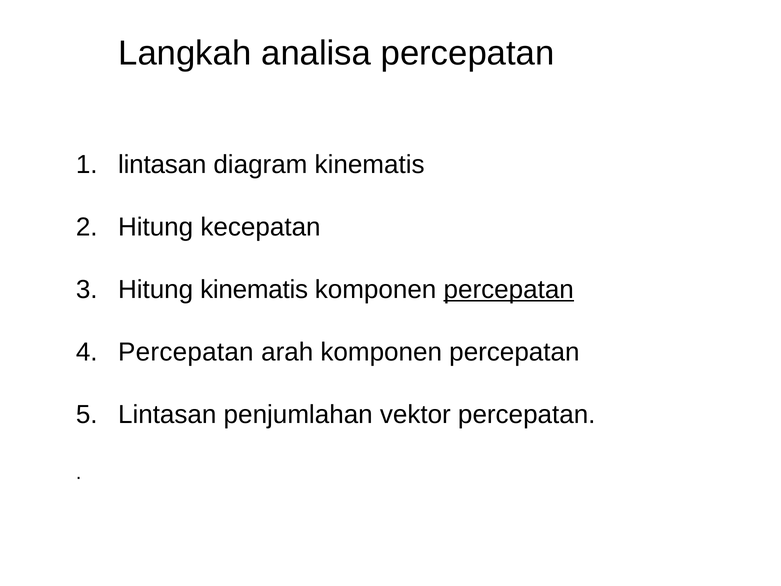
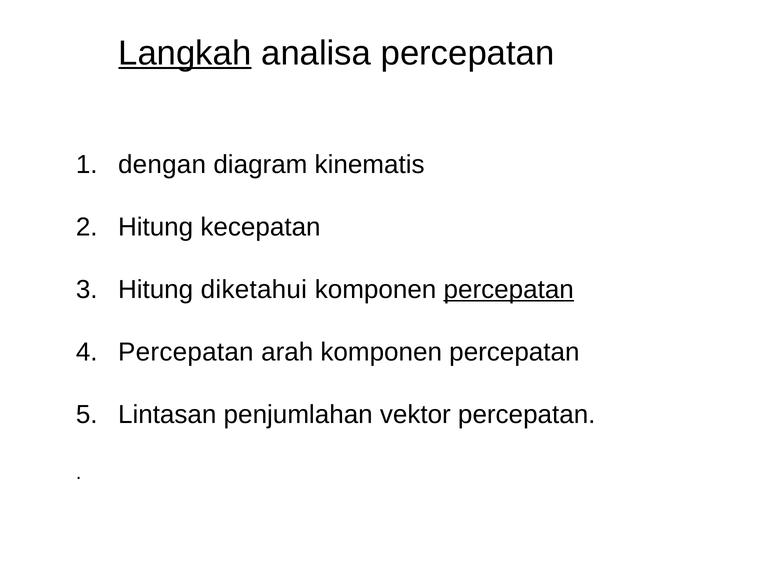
Langkah underline: none -> present (185, 53)
lintasan: lintasan -> dengan (162, 164)
Hitung kinematis: kinematis -> diketahui (254, 289)
